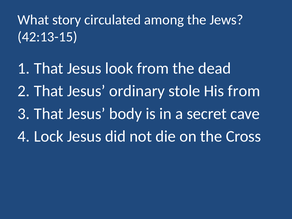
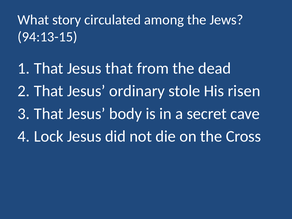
42:13-15: 42:13-15 -> 94:13-15 (47, 37)
Jesus look: look -> that (119, 68)
His from: from -> risen (244, 91)
